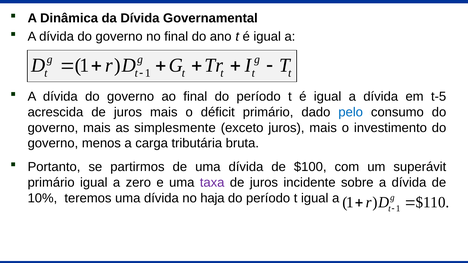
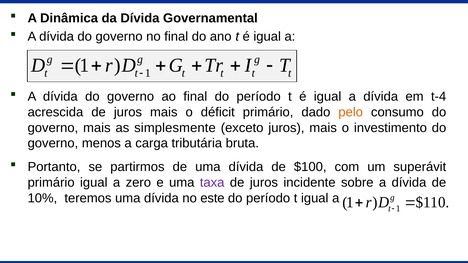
t-5: t-5 -> t-4 (439, 97)
pelo colour: blue -> orange (351, 112)
haja: haja -> este (212, 198)
